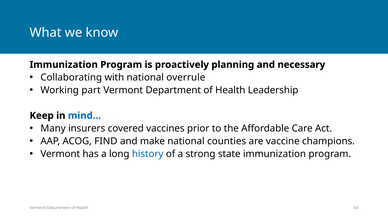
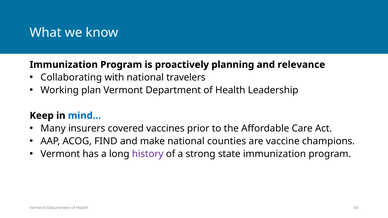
necessary: necessary -> relevance (301, 65)
overrule: overrule -> travelers (186, 77)
part: part -> plan (91, 90)
history colour: blue -> purple (148, 154)
